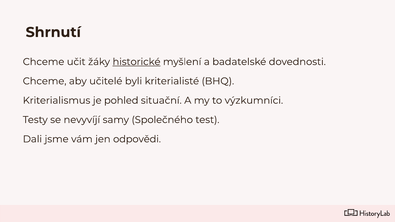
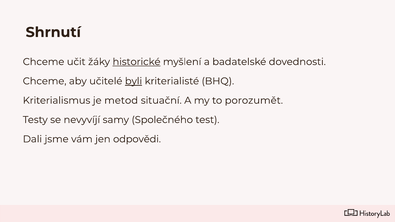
byli underline: none -> present (134, 81)
pohled: pohled -> metod (121, 101)
výzkumníci: výzkumníci -> porozumět (254, 101)
